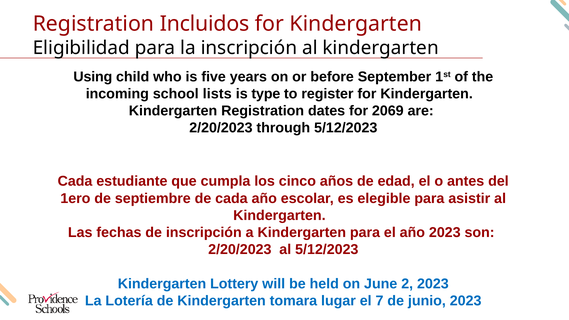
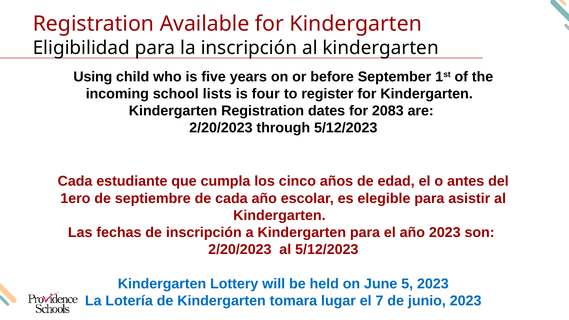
Incluidos: Incluidos -> Available (205, 24)
type: type -> four (266, 94)
2069: 2069 -> 2083 (388, 111)
2: 2 -> 5 (407, 284)
